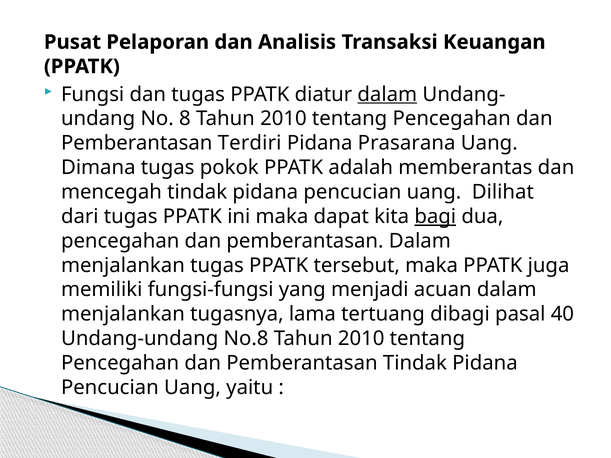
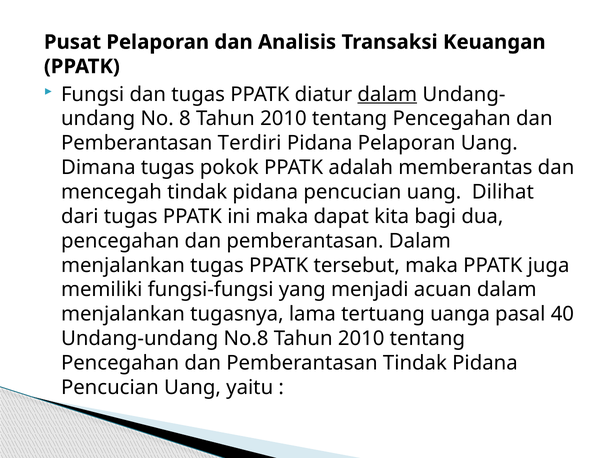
Pidana Prasarana: Prasarana -> Pelaporan (407, 143)
bagi underline: present -> none (435, 217)
dibagi: dibagi -> uanga (460, 314)
